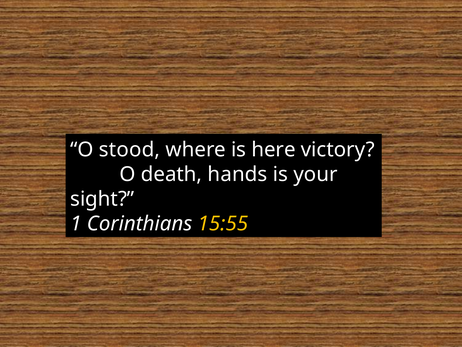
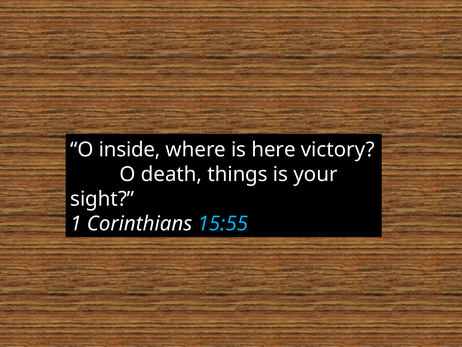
stood: stood -> inside (130, 150)
hands: hands -> things (238, 174)
15:55 colour: yellow -> light blue (223, 224)
